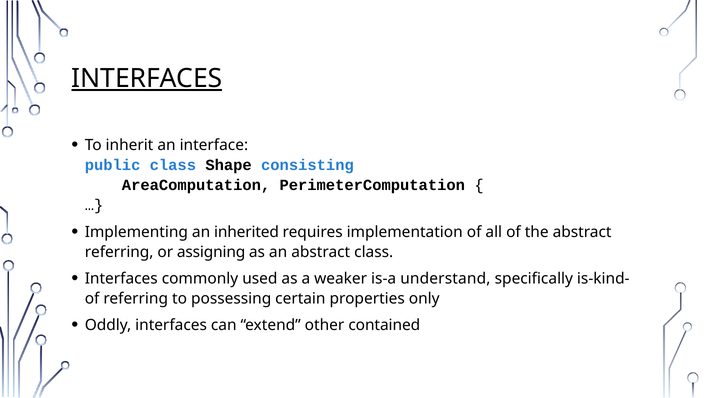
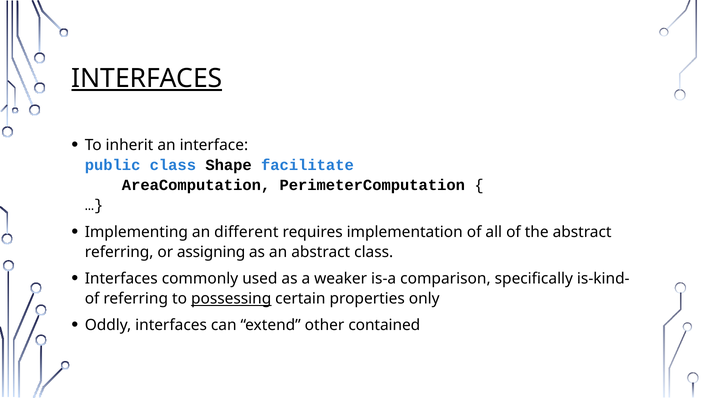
consisting: consisting -> facilitate (307, 165)
inherited: inherited -> different (246, 232)
understand: understand -> comparison (445, 278)
possessing underline: none -> present (231, 298)
